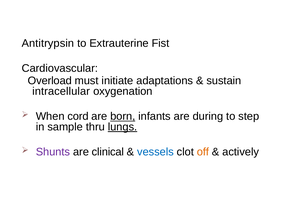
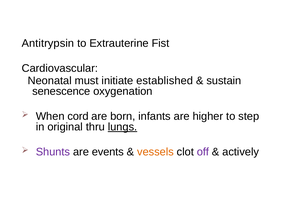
Overload: Overload -> Neonatal (50, 81)
adaptations: adaptations -> established (165, 81)
intracellular: intracellular -> senescence (61, 91)
born underline: present -> none (123, 116)
during: during -> higher (208, 116)
sample: sample -> original (65, 127)
clinical: clinical -> events (108, 152)
vessels colour: blue -> orange (155, 152)
off colour: orange -> purple (203, 152)
